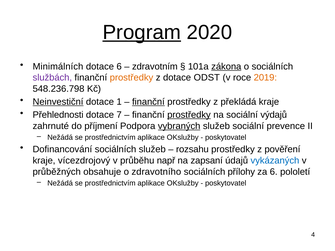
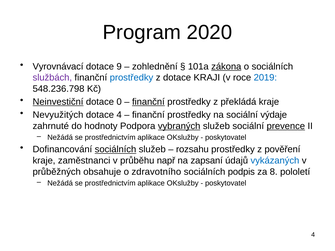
Program underline: present -> none (142, 32)
Minimálních: Minimálních -> Vyrovnávací (58, 67)
dotace 6: 6 -> 9 (119, 67)
zdravotním: zdravotním -> zohlednění (155, 67)
prostředky colour: orange -> blue (132, 78)
ODST: ODST -> KRAJI (207, 78)
2019 colour: orange -> blue (265, 78)
1: 1 -> 0 (119, 102)
Přehlednosti: Přehlednosti -> Nevyužitých (58, 115)
dotace 7: 7 -> 4 (119, 115)
prostředky underline: present -> none (189, 115)
výdajů: výdajů -> výdaje (274, 115)
příjmení: příjmení -> hodnoty (101, 126)
prevence underline: none -> present (286, 126)
sociálních underline: none -> present (115, 150)
vícezdrojový: vícezdrojový -> zaměstnanci (84, 161)
přílohy: přílohy -> podpis (241, 172)
za 6: 6 -> 8 (274, 172)
